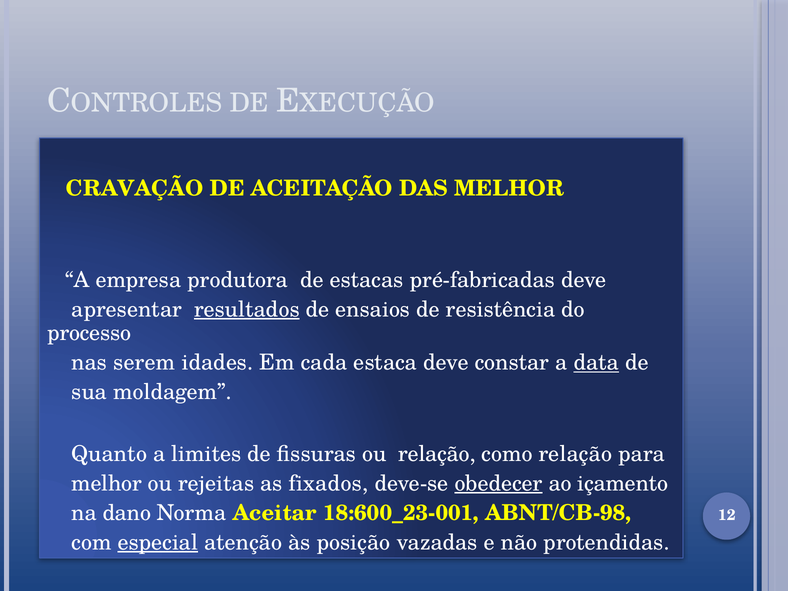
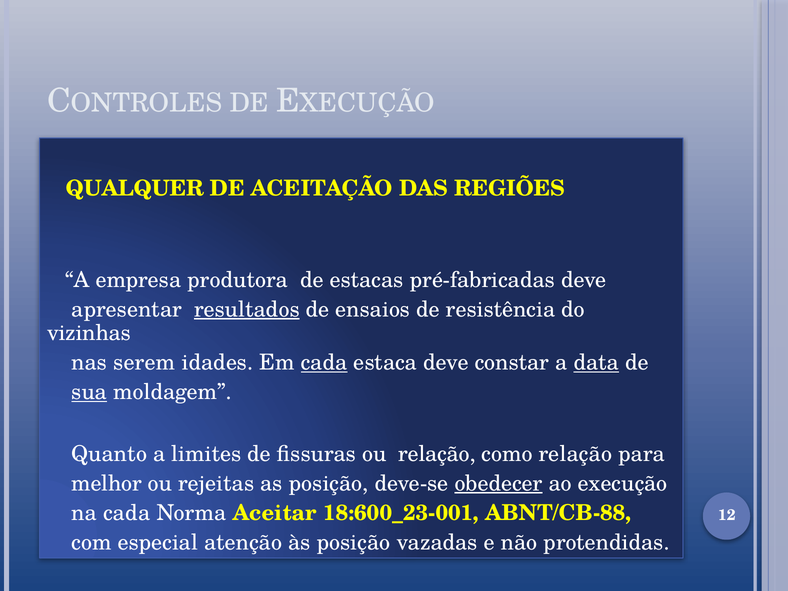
CRAVAÇÃO: CRAVAÇÃO -> QUALQUER (135, 189)
DAS MELHOR: MELHOR -> REGIÕES (509, 189)
processo: processo -> vizinhas (89, 333)
cada underline: none -> present (324, 363)
sua underline: none -> present (89, 392)
as fixados: fixados -> posição (329, 483)
içamento: içamento -> execução (623, 483)
na dano: dano -> cada (127, 513)
ABNT/CB-98: ABNT/CB-98 -> ABNT/CB-88 (558, 513)
especial underline: present -> none (158, 542)
